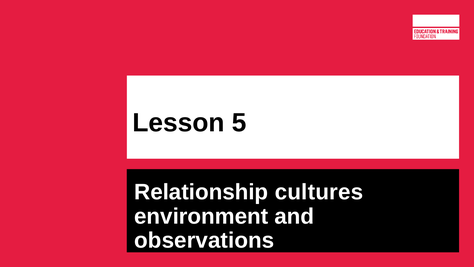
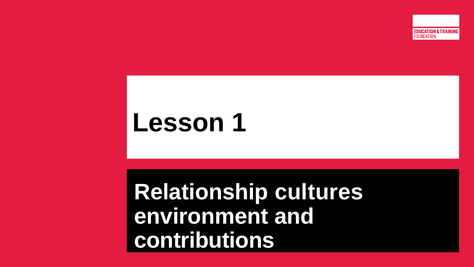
5: 5 -> 1 (239, 123)
observations: observations -> contributions (204, 240)
